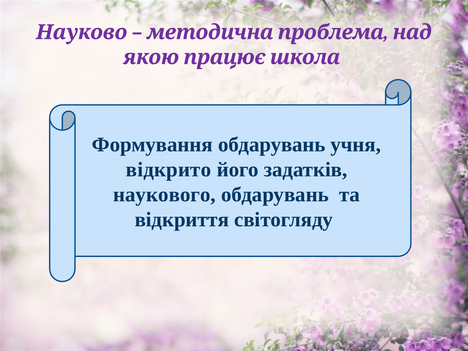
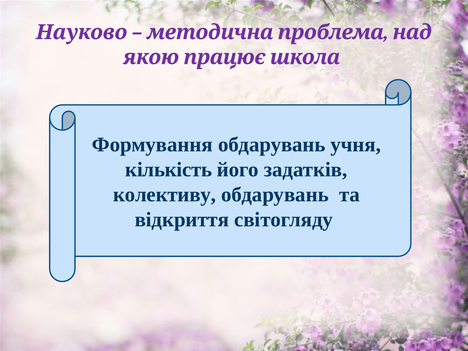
відкрито: відкрито -> кількість (169, 170)
наукового: наукового -> колективу (165, 195)
